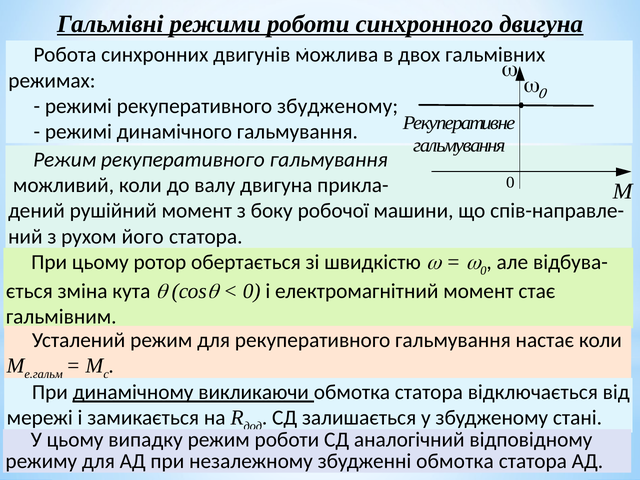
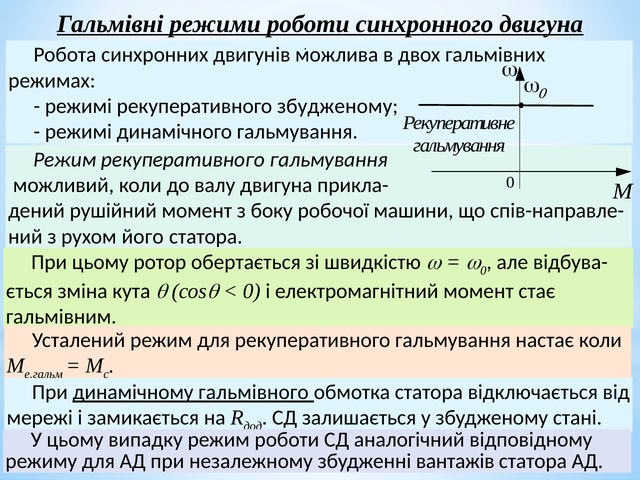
викликаючи: викликаючи -> гальмівного (254, 392)
збудженні обмотка: обмотка -> вантажів (455, 461)
